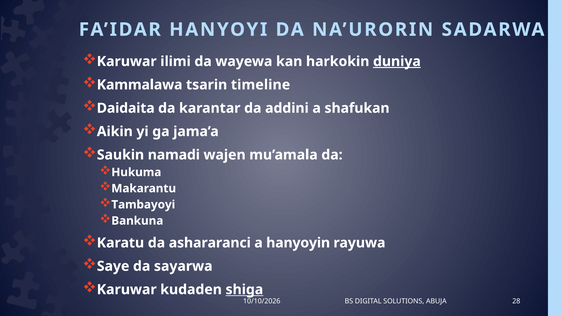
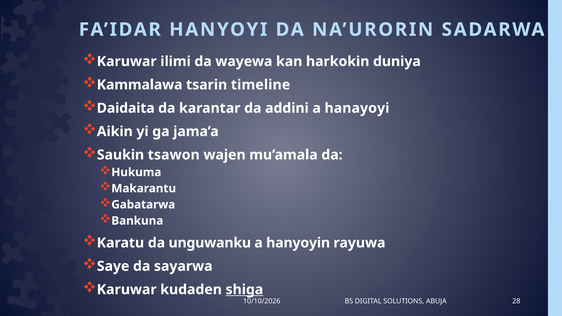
duniya underline: present -> none (397, 61)
shafukan: shafukan -> hanayoyi (357, 108)
namadi: namadi -> tsawon (174, 155)
Tambayoyi: Tambayoyi -> Gabatarwa (143, 205)
ashararanci: ashararanci -> unguwanku (210, 243)
